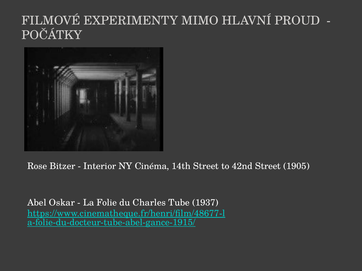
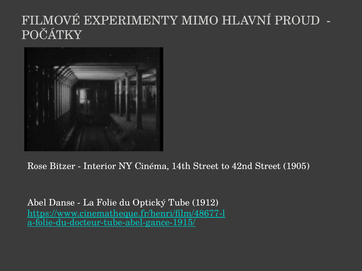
Oskar: Oskar -> Danse (62, 203)
Charles: Charles -> Optický (149, 203)
1937: 1937 -> 1912 (205, 203)
